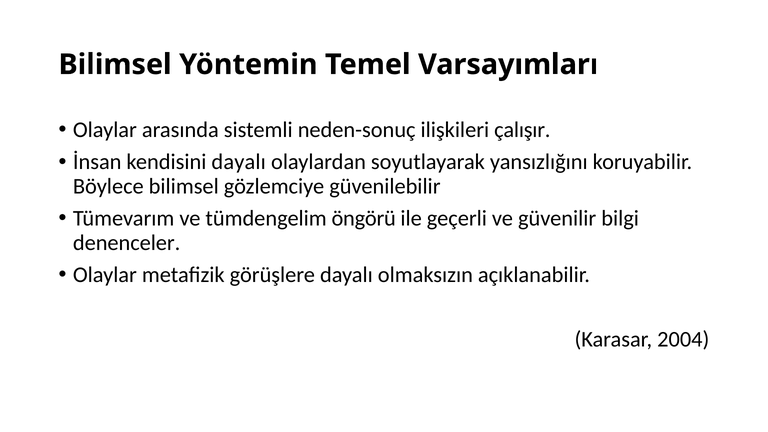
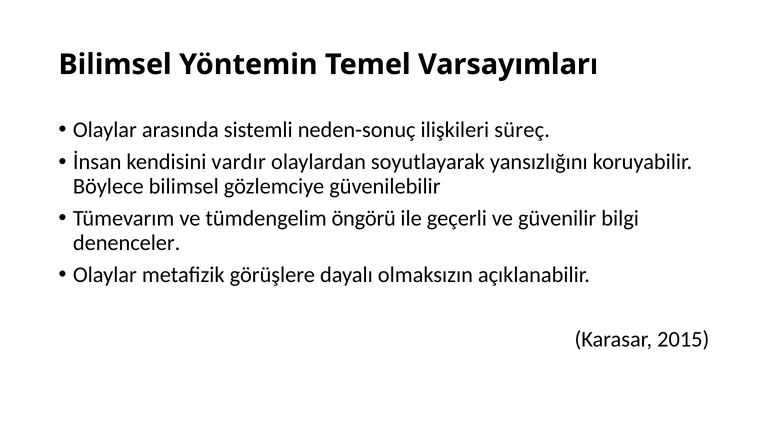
çalışır: çalışır -> süreç (522, 130)
kendisini dayalı: dayalı -> vardır (239, 162)
2004: 2004 -> 2015 (683, 339)
